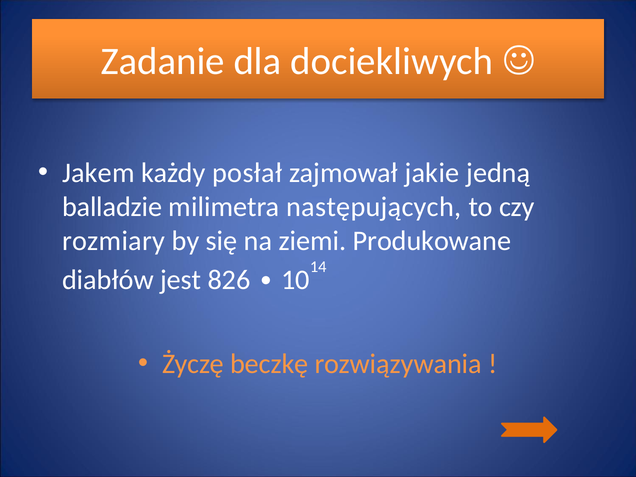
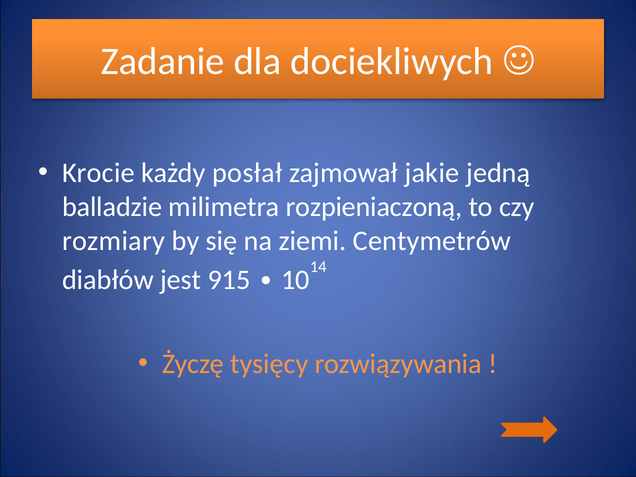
Jakem: Jakem -> Krocie (98, 173)
następujących: następujących -> rozpieniaczoną (374, 207)
Produkowane: Produkowane -> Centymetrów (432, 241)
826: 826 -> 915 (229, 280)
beczkę: beczkę -> tysięcy (269, 364)
